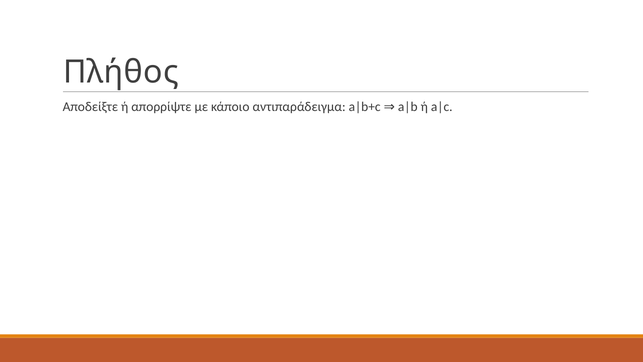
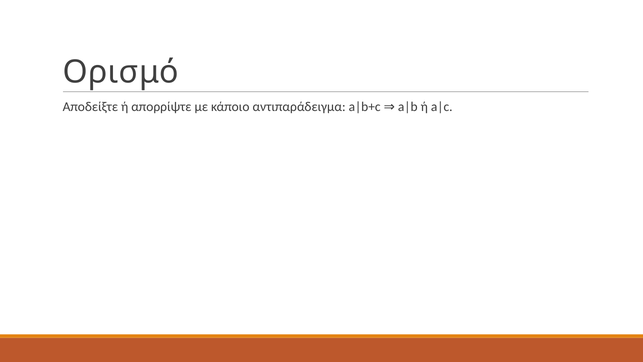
Πλήθος: Πλήθος -> Ορισμό (121, 72)
